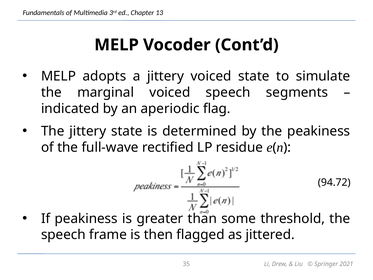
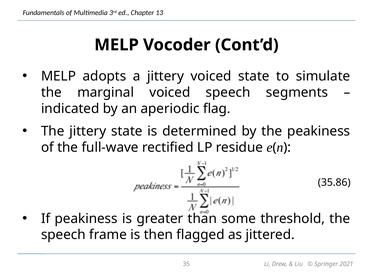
94.72: 94.72 -> 35.86 (334, 182)
